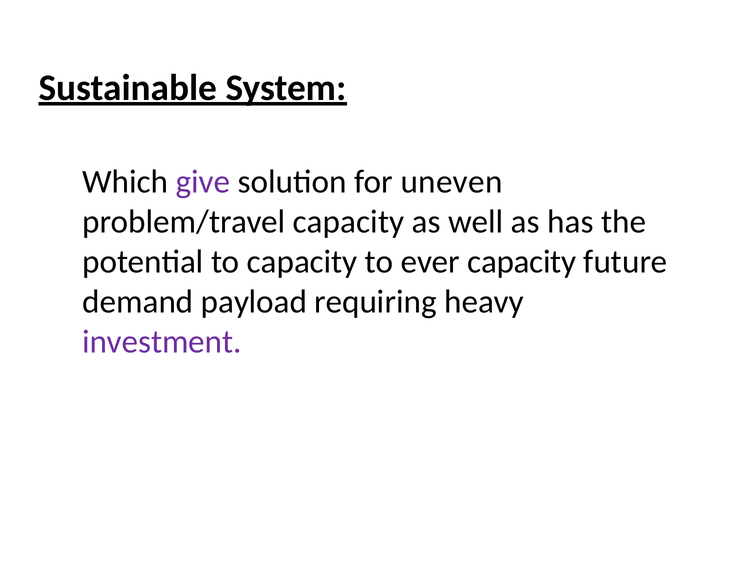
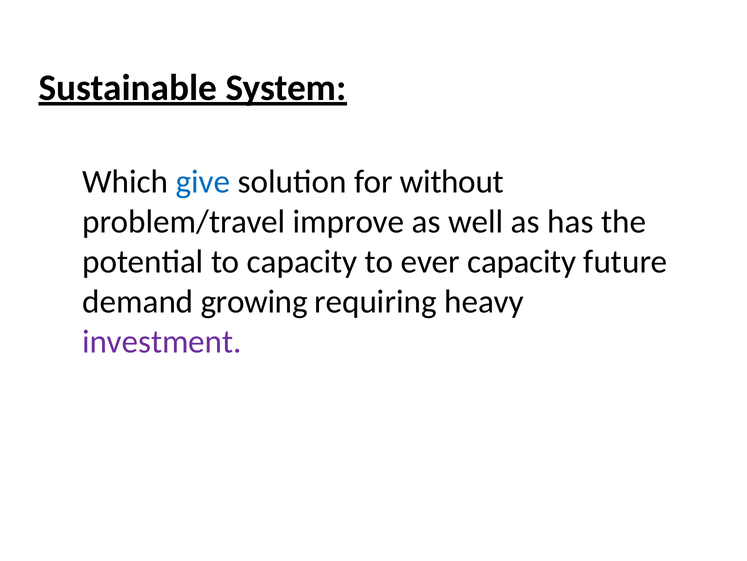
give colour: purple -> blue (203, 182)
uneven: uneven -> without (452, 182)
problem/travel capacity: capacity -> improve (349, 222)
payload: payload -> growing (254, 301)
